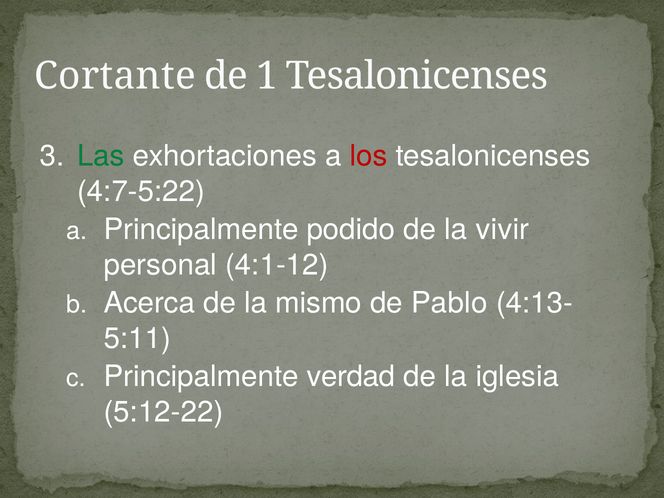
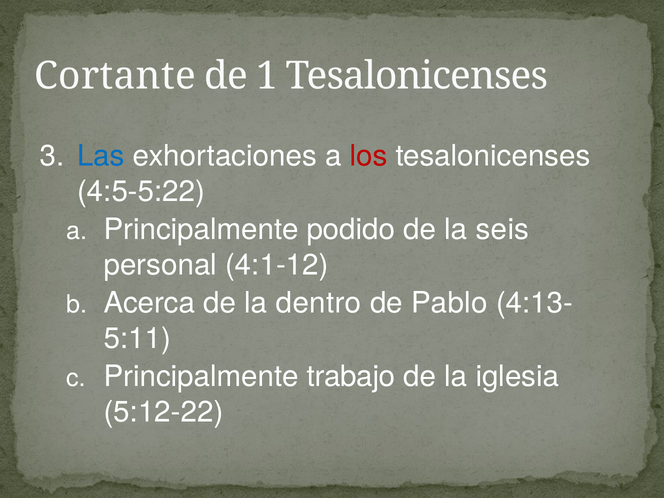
Las colour: green -> blue (101, 156)
4:7-5:22: 4:7-5:22 -> 4:5-5:22 (141, 191)
vivir: vivir -> seis (502, 229)
mismo: mismo -> dentro (318, 303)
verdad: verdad -> trabajo (351, 377)
